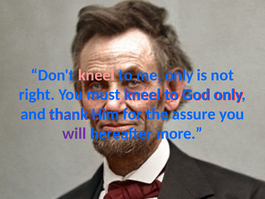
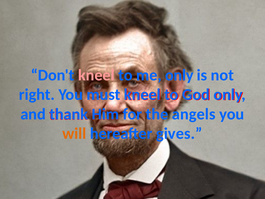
assure: assure -> angels (194, 114)
will colour: purple -> orange (74, 133)
more: more -> gives (179, 133)
